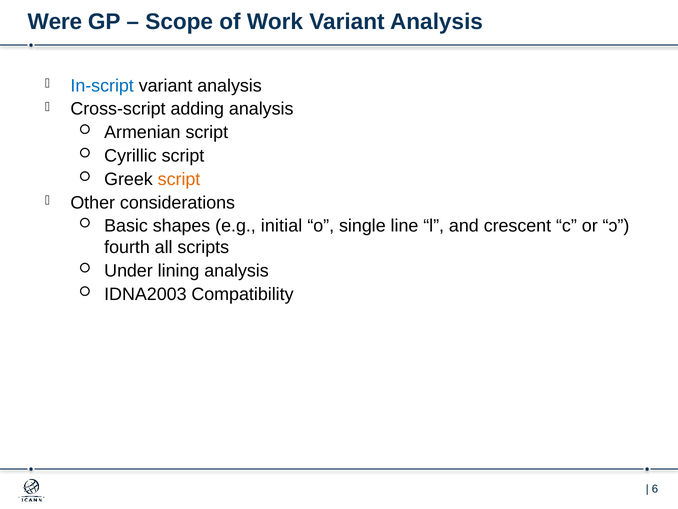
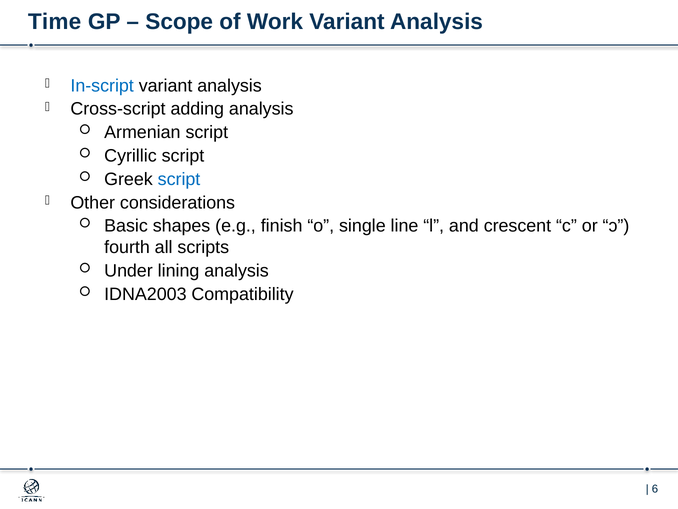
Were: Were -> Time (55, 22)
script colour: orange -> blue (179, 179)
initial: initial -> finish (282, 226)
